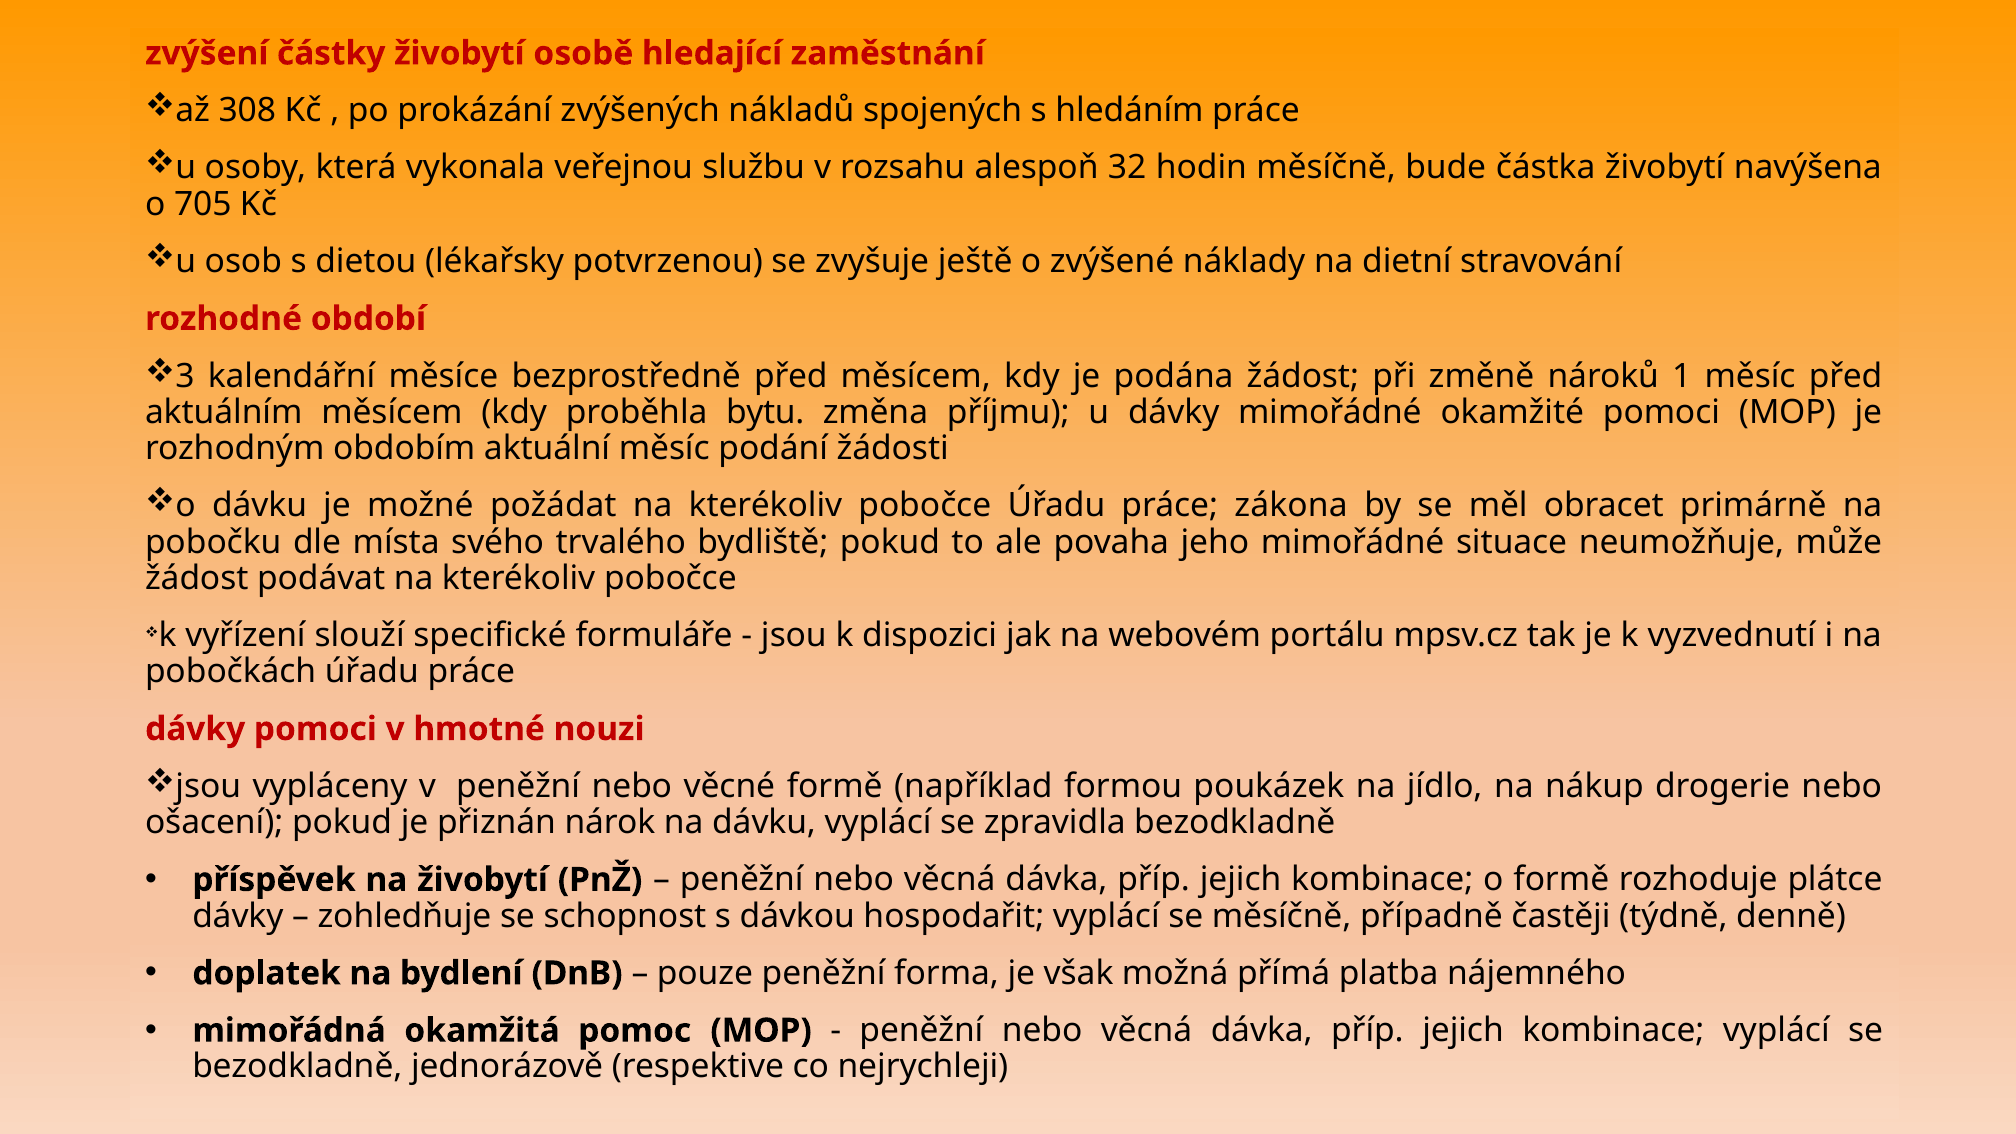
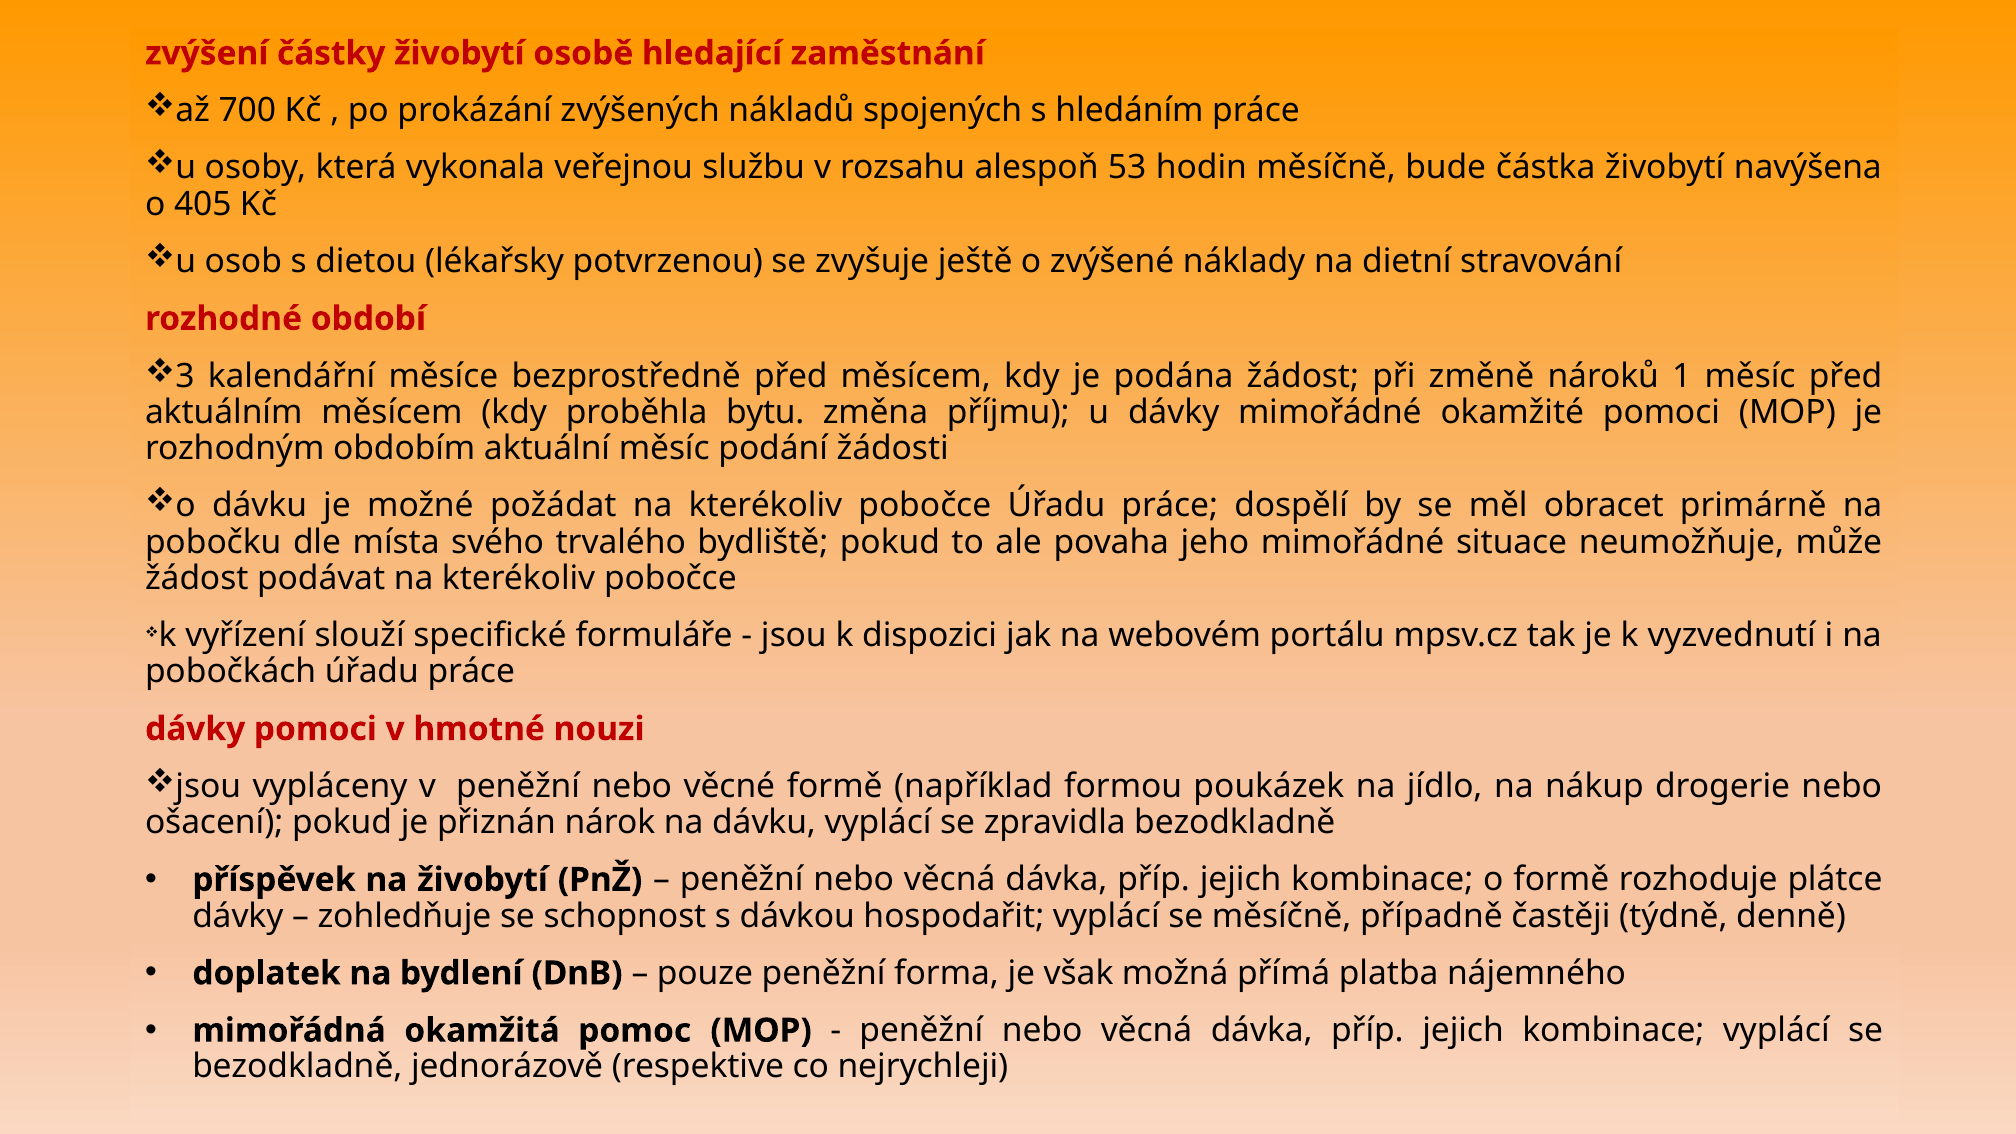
308: 308 -> 700 (247, 111)
32: 32 -> 53 (1127, 168)
705: 705 -> 405 (203, 204)
zákona: zákona -> dospělí (1291, 506)
